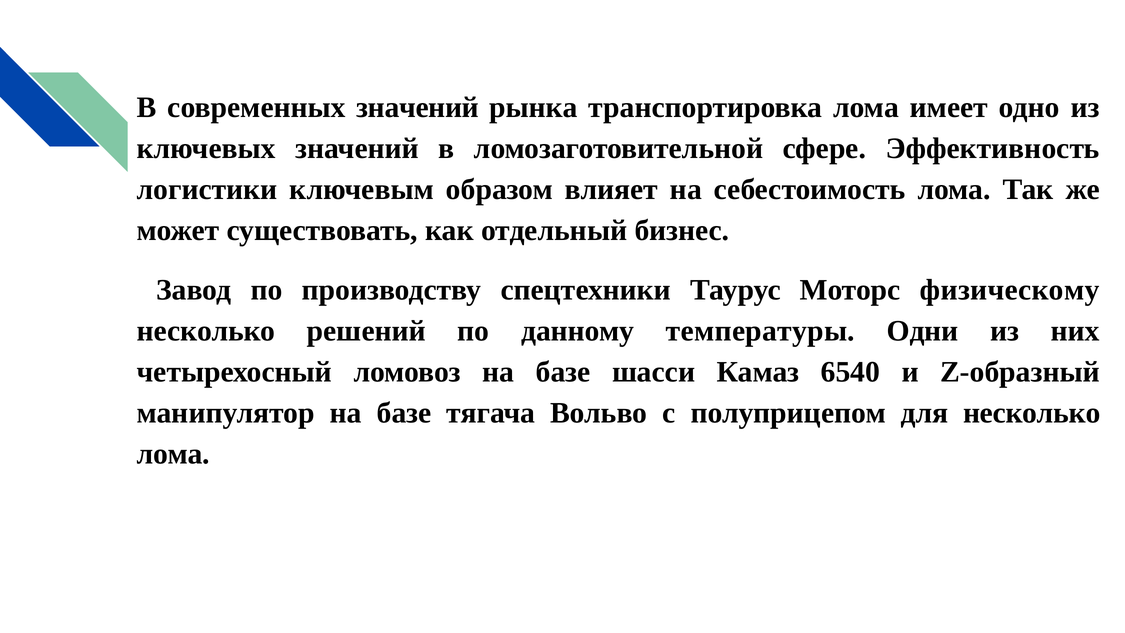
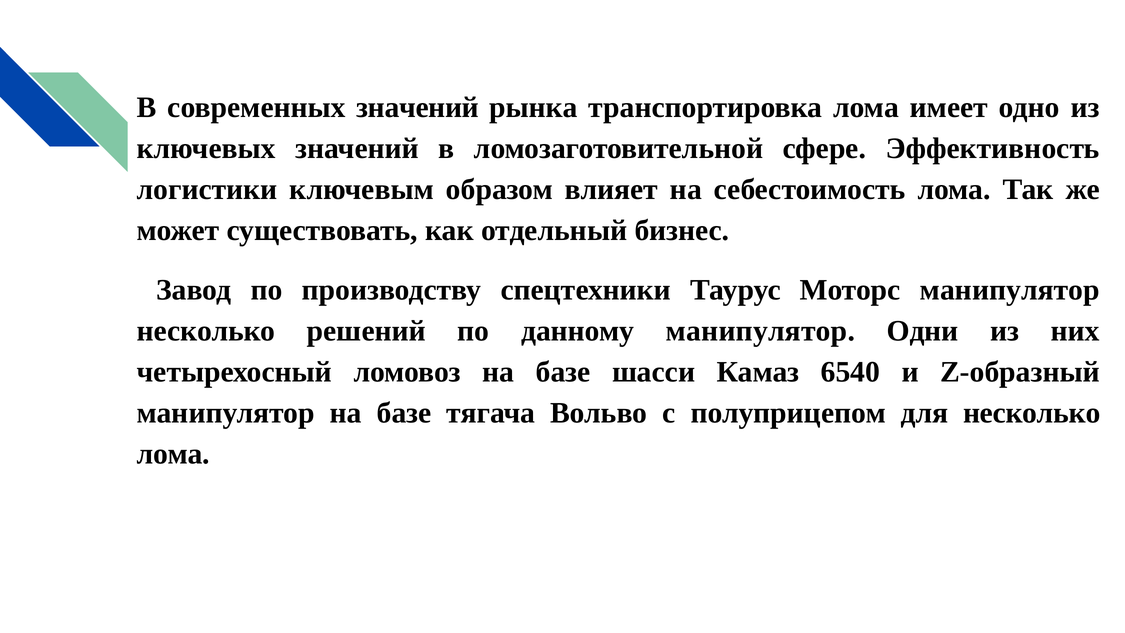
Моторс физическому: физическому -> манипулятор (1010, 290)
данному температуры: температуры -> манипулятор (760, 331)
